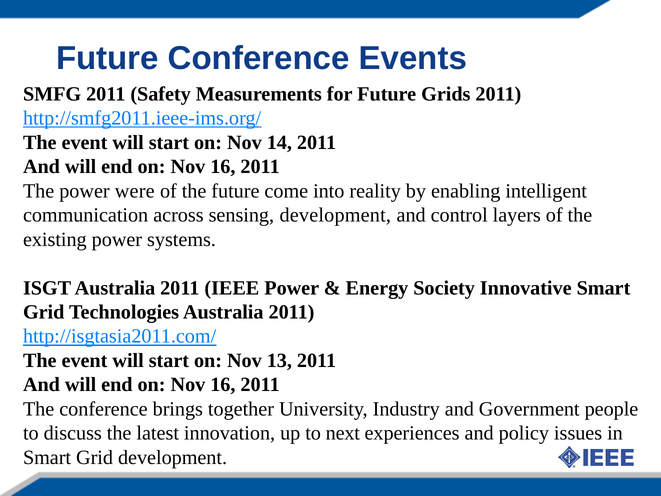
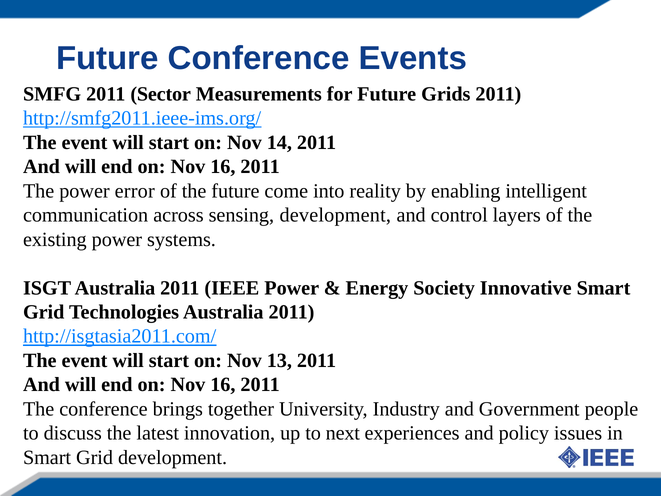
Safety: Safety -> Sector (161, 94)
were: were -> error (135, 191)
